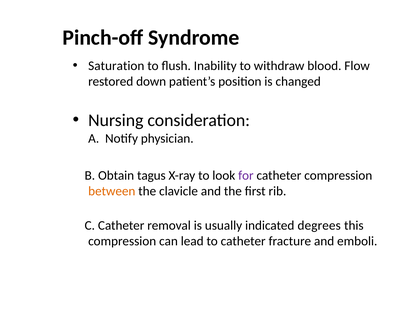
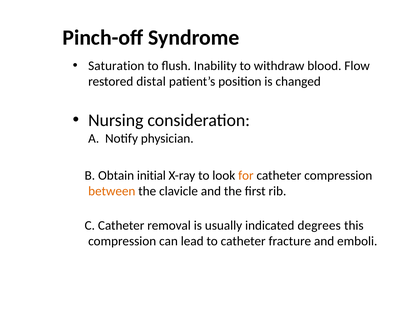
down: down -> distal (151, 82)
tagus: tagus -> initial (151, 175)
for colour: purple -> orange (246, 175)
